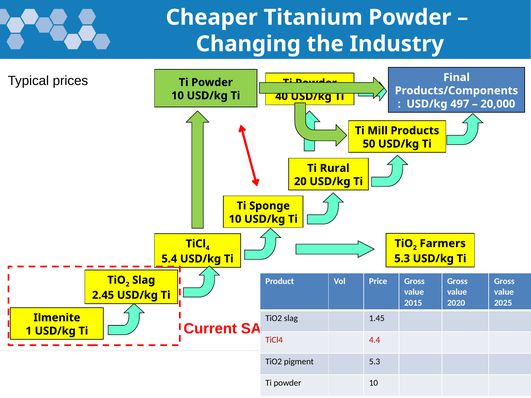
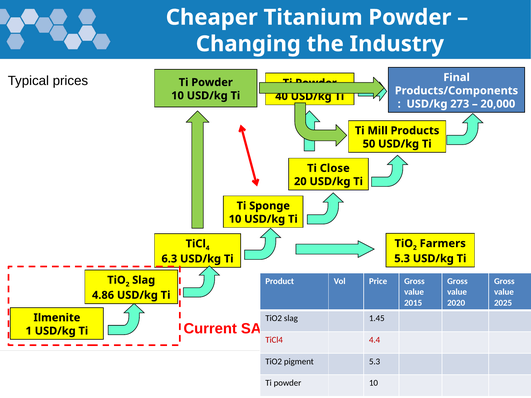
497: 497 -> 273 (460, 104)
Rural: Rural -> Close (335, 168)
5.4: 5.4 -> 6.3 (169, 259)
2.45: 2.45 -> 4.86 (103, 295)
